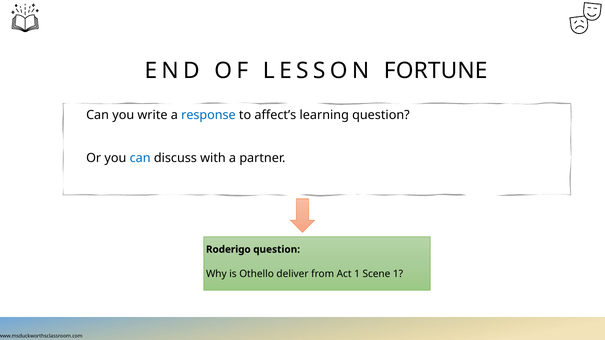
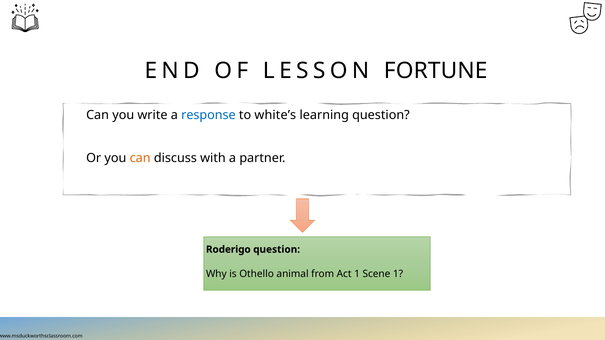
affect’s: affect’s -> white’s (275, 115)
can colour: blue -> orange (140, 158)
deliver: deliver -> animal (293, 274)
